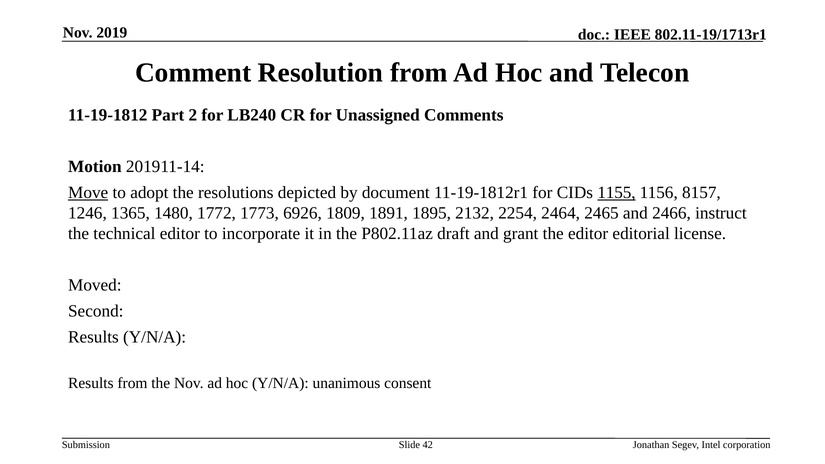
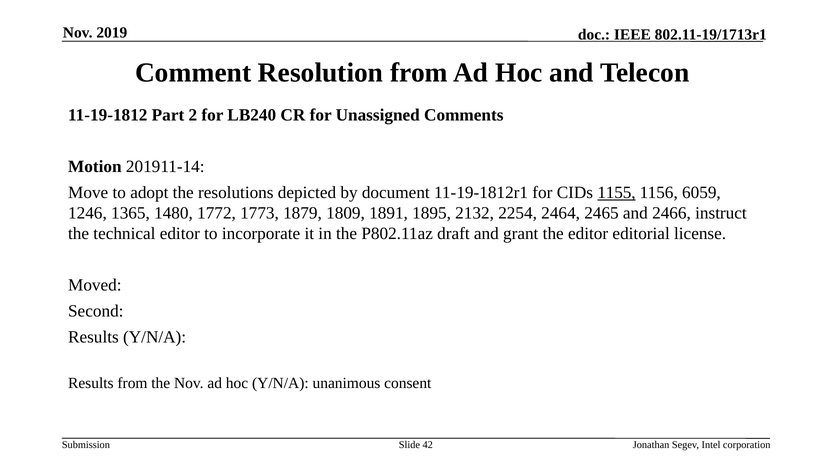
Move underline: present -> none (88, 192)
8157: 8157 -> 6059 (701, 192)
6926: 6926 -> 1879 (303, 213)
